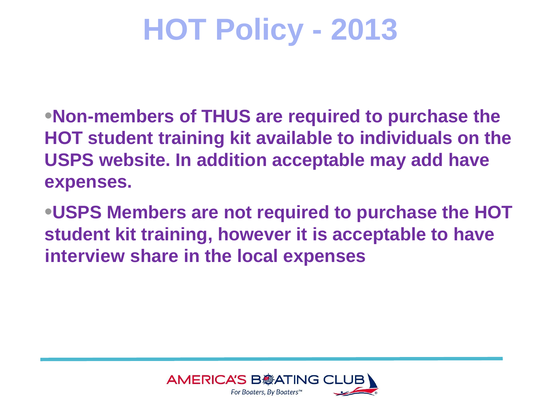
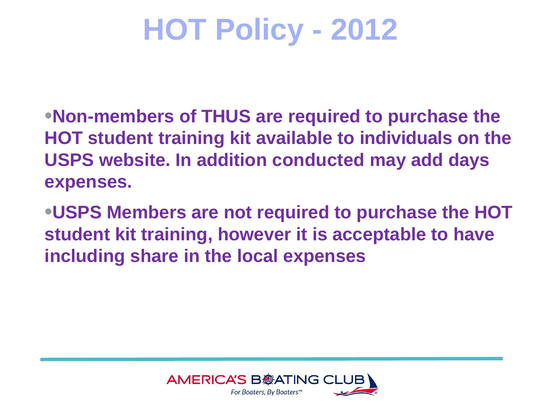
2013: 2013 -> 2012 (364, 30)
addition acceptable: acceptable -> conducted (318, 160)
add have: have -> days (469, 160)
interview: interview -> including (85, 256)
